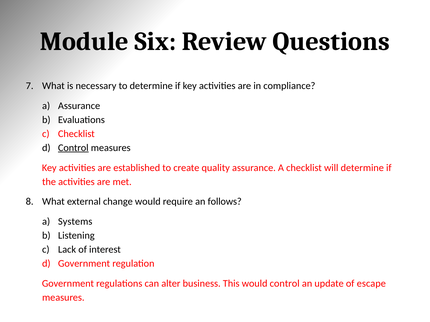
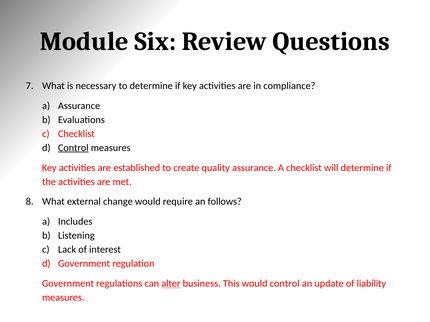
Systems: Systems -> Includes (75, 222)
alter underline: none -> present (171, 284)
escape: escape -> liability (371, 284)
